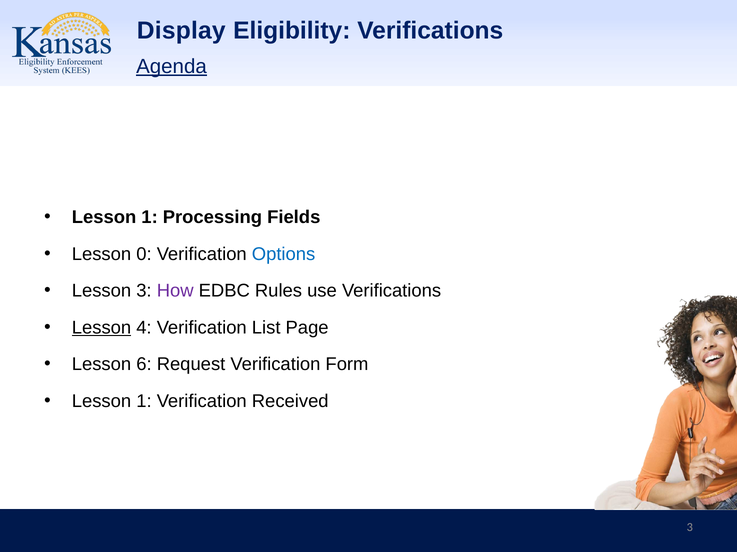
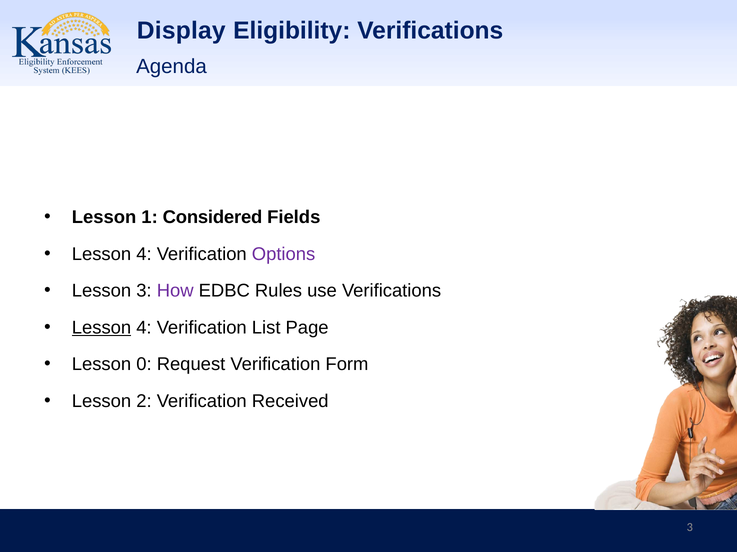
Agenda underline: present -> none (172, 66)
Processing: Processing -> Considered (213, 217)
0: 0 -> 4 (144, 254)
Options colour: blue -> purple (284, 254)
6: 6 -> 0 (144, 365)
1: 1 -> 2 (144, 402)
